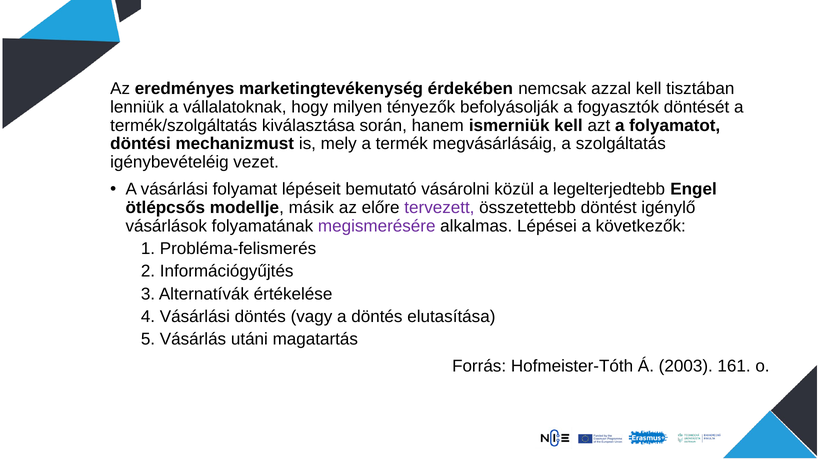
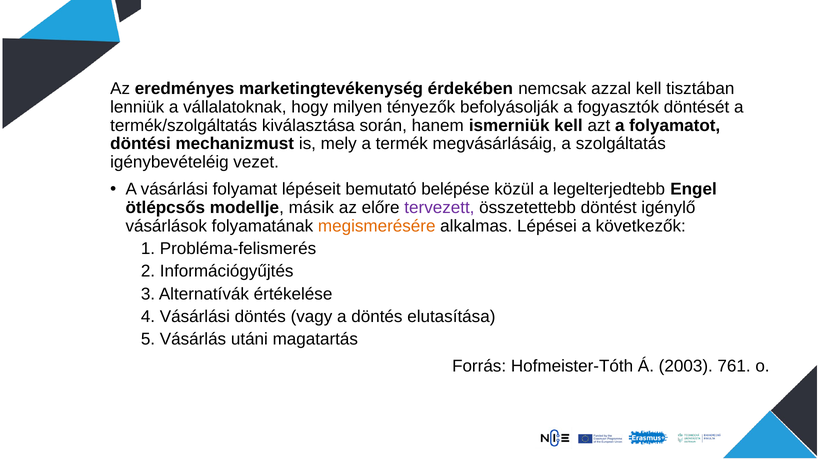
vásárolni: vásárolni -> belépése (455, 189)
megismerésére colour: purple -> orange (377, 226)
161: 161 -> 761 (734, 366)
